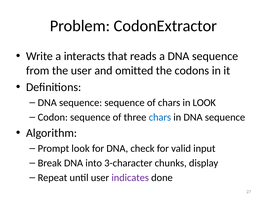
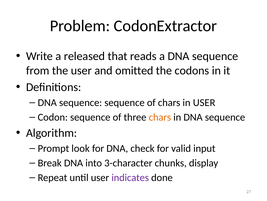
interacts: interacts -> released (84, 56)
in LOOK: LOOK -> USER (204, 102)
chars colour: blue -> orange (160, 117)
